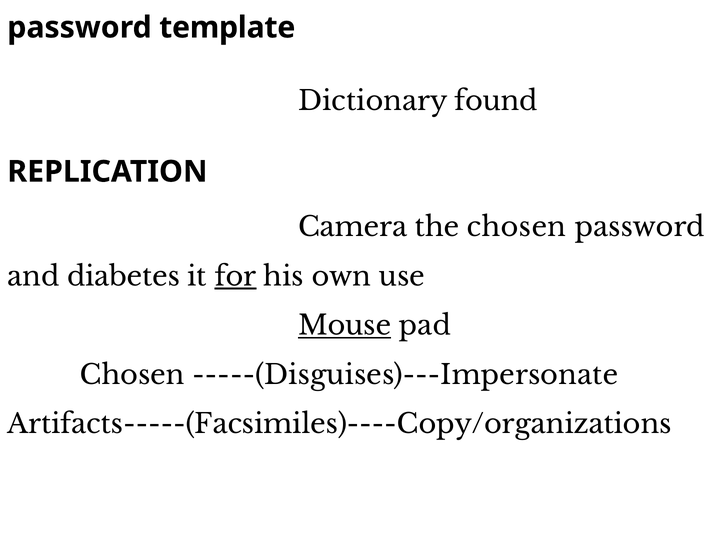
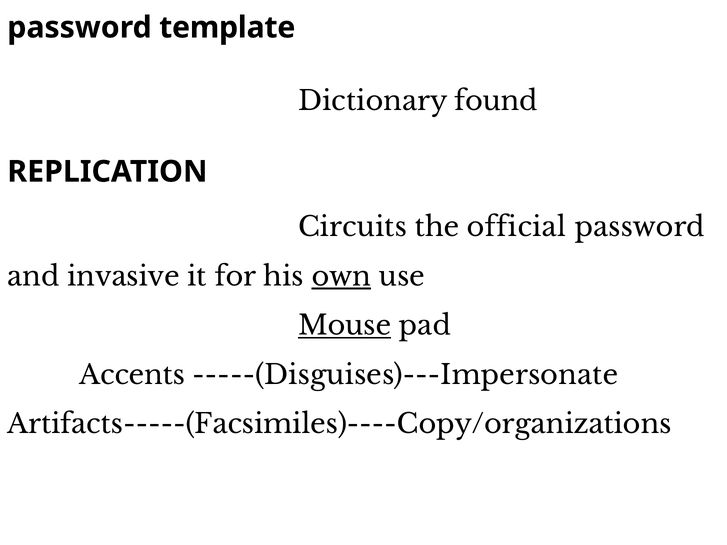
Camera: Camera -> Circuits (353, 227)
the chosen: chosen -> official (517, 227)
diabetes: diabetes -> invasive (124, 277)
for underline: present -> none (235, 277)
own underline: none -> present (341, 277)
Chosen: Chosen -> Accents (132, 375)
